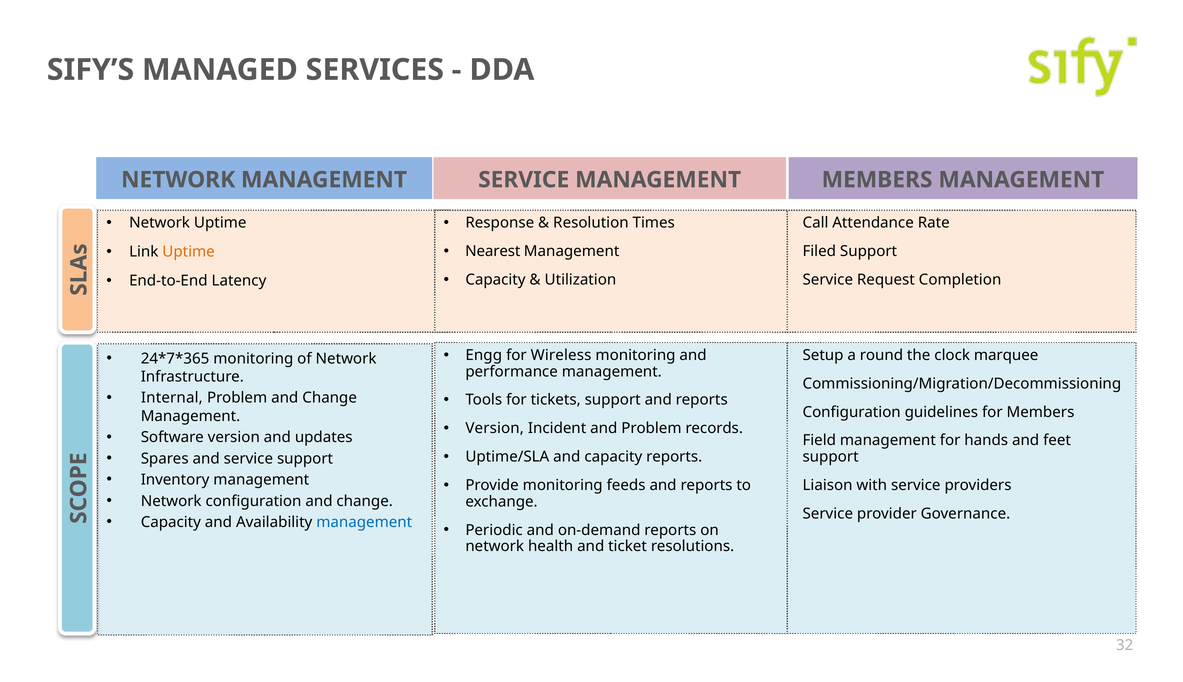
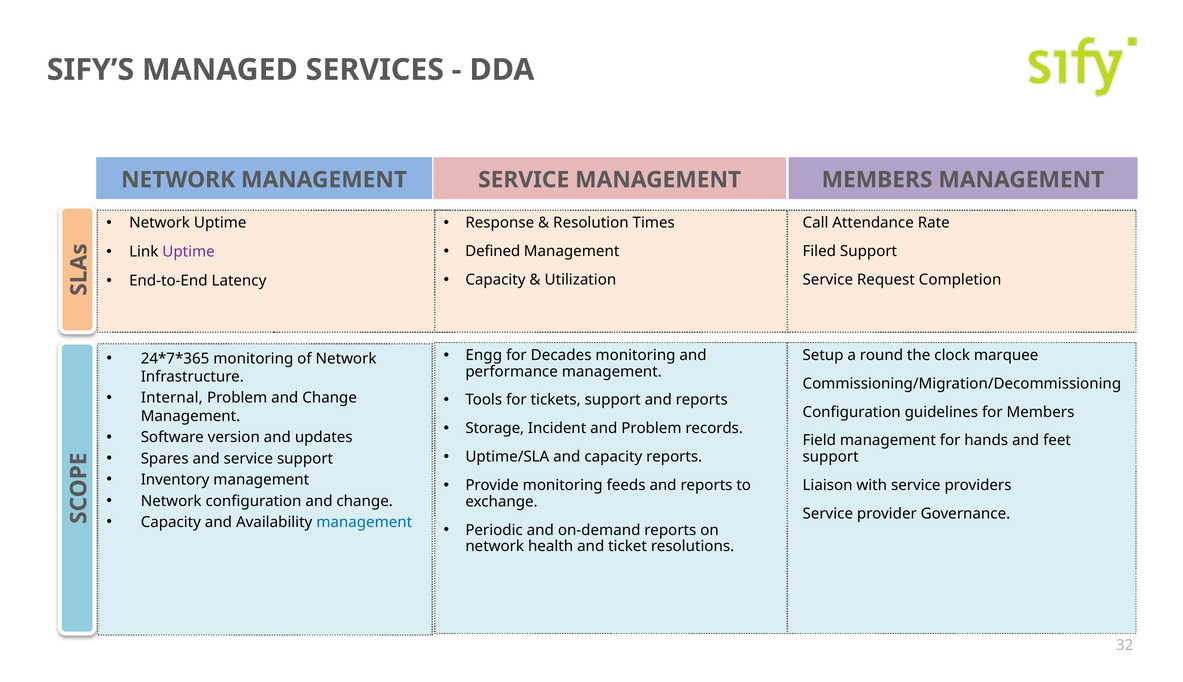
Nearest: Nearest -> Defined (493, 251)
Uptime colour: orange -> purple (189, 252)
Wireless: Wireless -> Decades (561, 355)
Version: Version -> Storage (495, 429)
